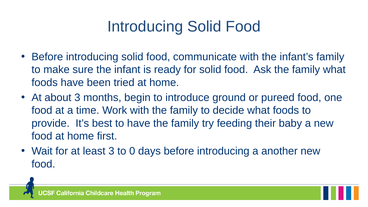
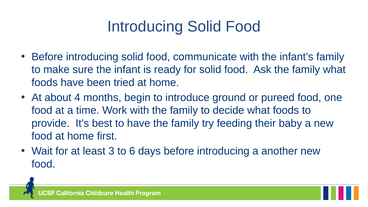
about 3: 3 -> 4 (77, 98)
0: 0 -> 6 (132, 151)
